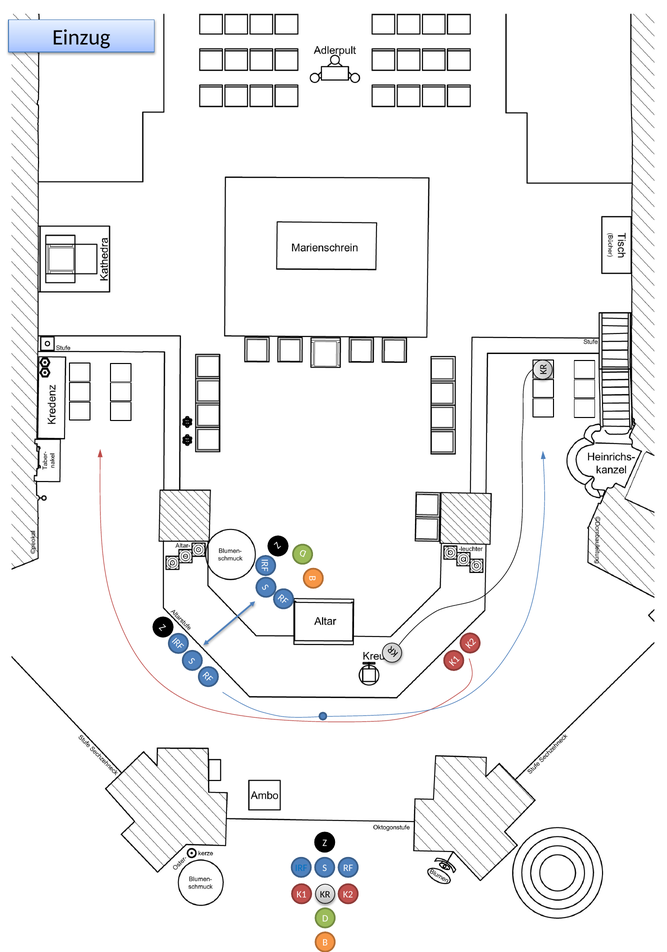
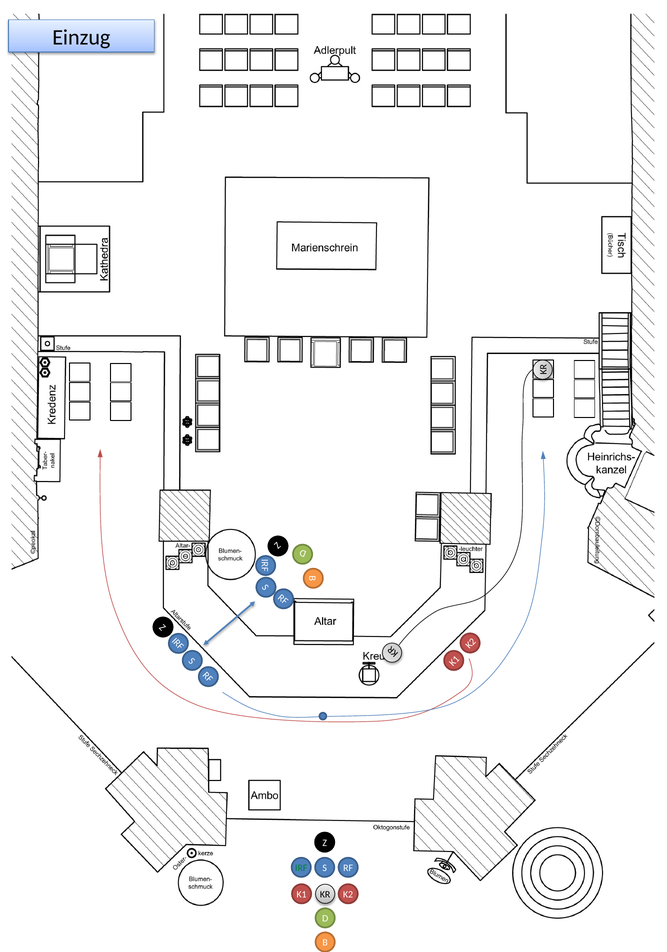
IRF colour: blue -> green (301, 869)
